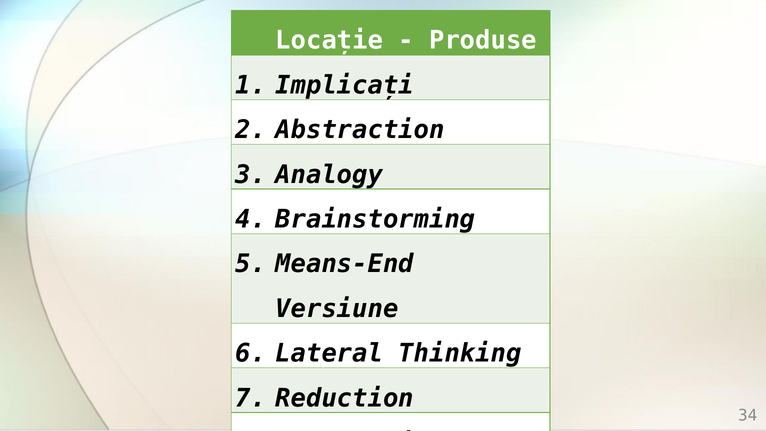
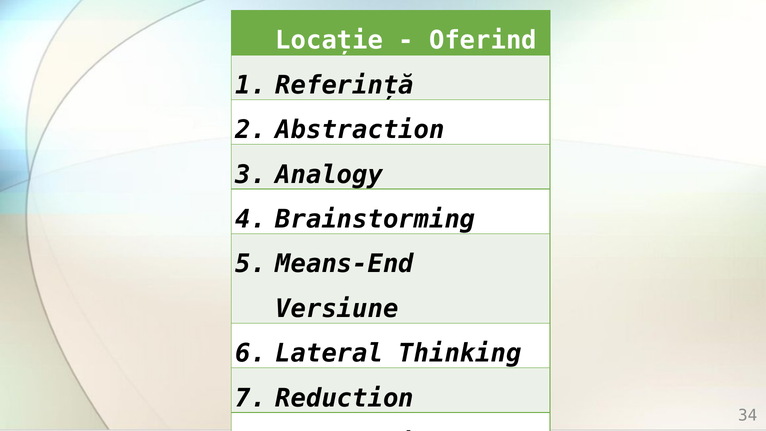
Produse: Produse -> Oferind (483, 40)
Implicați: Implicați -> Referință (345, 85)
